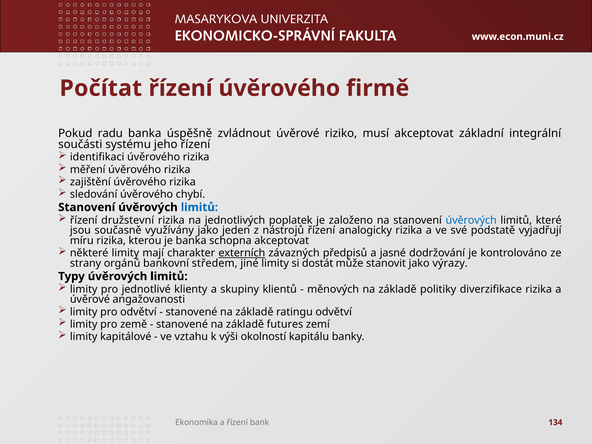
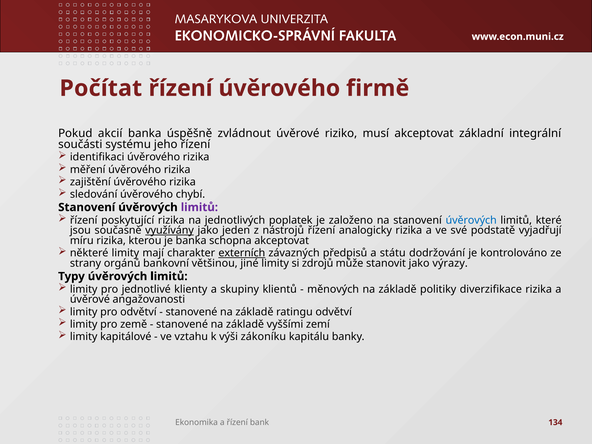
radu: radu -> akcií (110, 133)
limitů colour: blue -> purple (199, 207)
družstevní: družstevní -> poskytující (128, 220)
využívány underline: none -> present (170, 230)
jasné: jasné -> státu (393, 253)
středem: středem -> většinou (215, 263)
dostát: dostát -> zdrojů (318, 263)
futures: futures -> vyššími (285, 324)
okolností: okolností -> zákoníku (263, 337)
